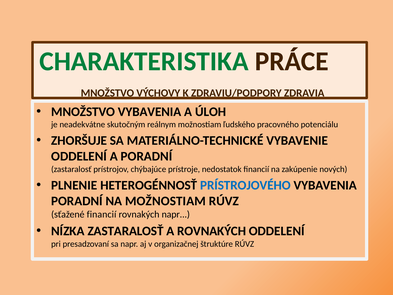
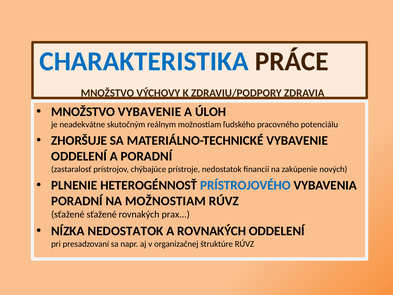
CHARAKTERISTIKA colour: green -> blue (144, 61)
MNOŽSTVO VYBAVENIA: VYBAVENIA -> VYBAVENIE (150, 112)
sťažené financií: financií -> sťažené (102, 214)
rovnakých napr: napr -> prax (176, 214)
NÍZKA ZASTARALOSŤ: ZASTARALOSŤ -> NEDOSTATOK (125, 231)
